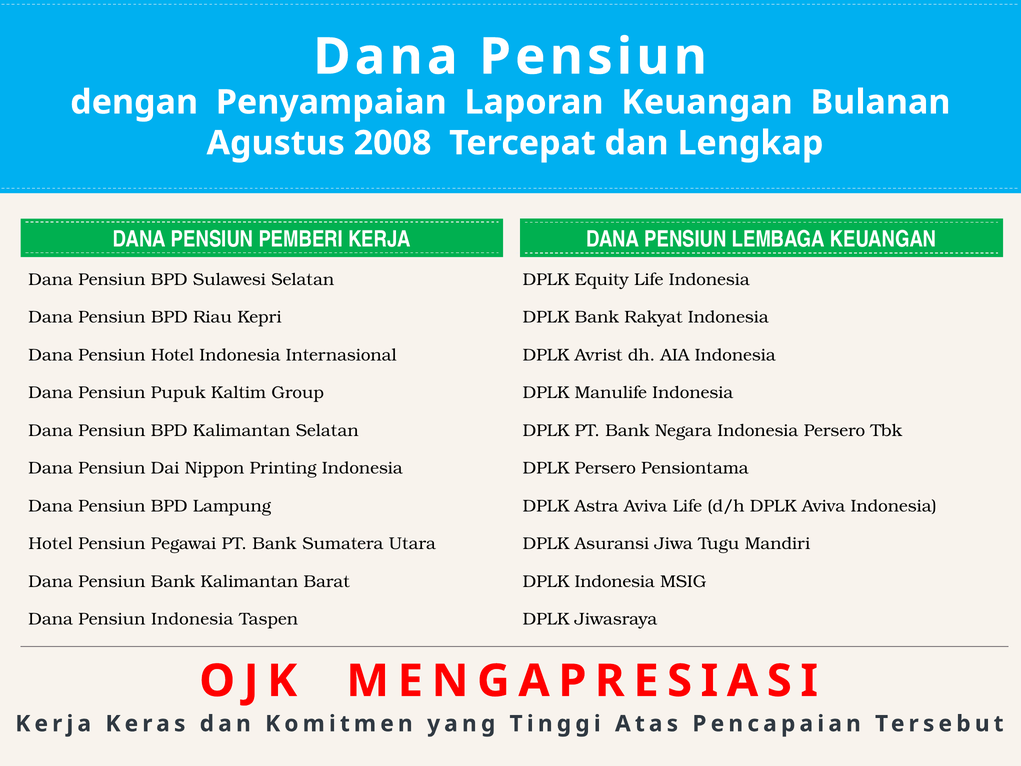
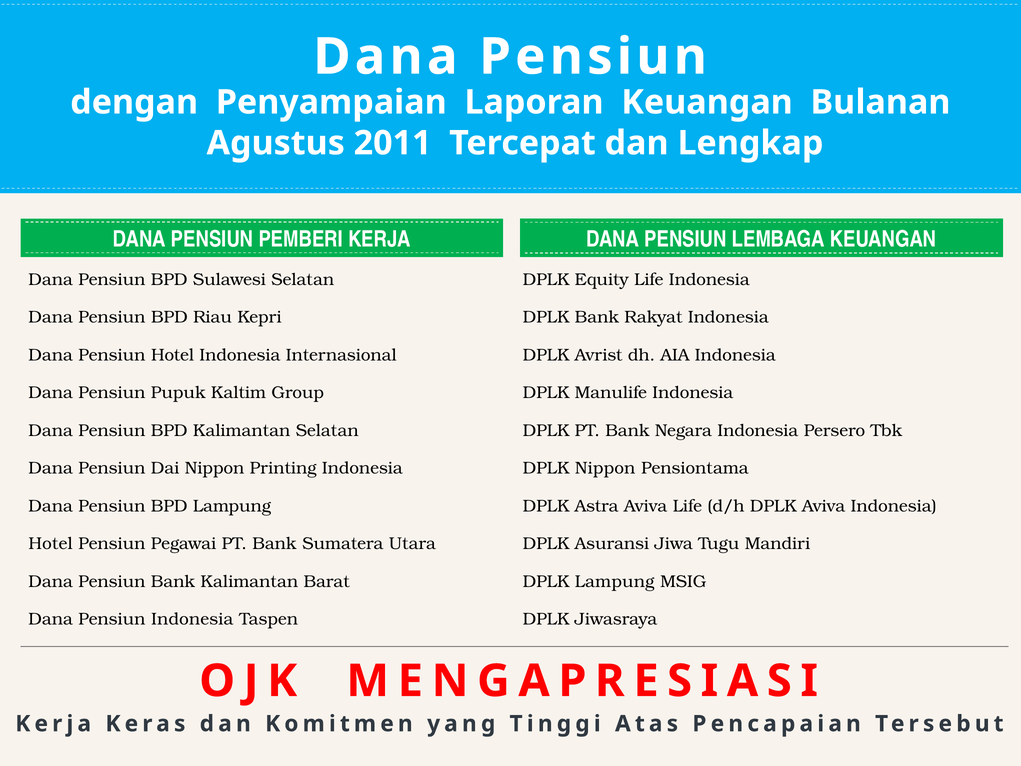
2008: 2008 -> 2011 (393, 143)
DPLK Persero: Persero -> Nippon (605, 468)
DPLK Indonesia: Indonesia -> Lampung (615, 581)
